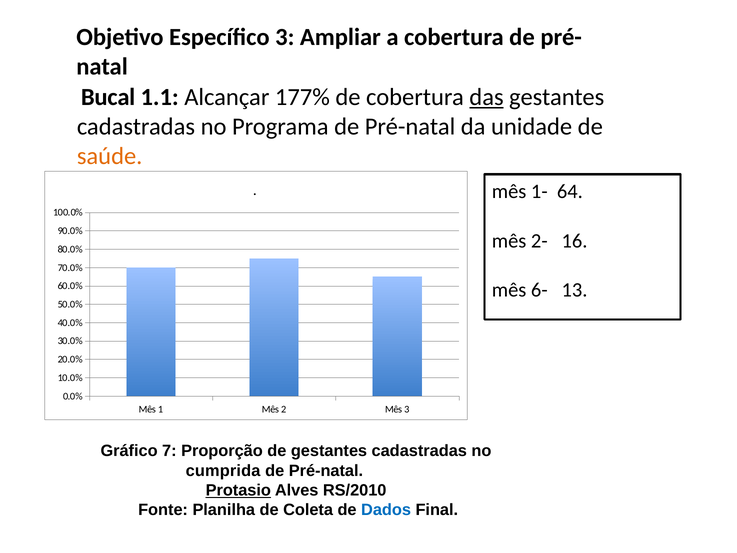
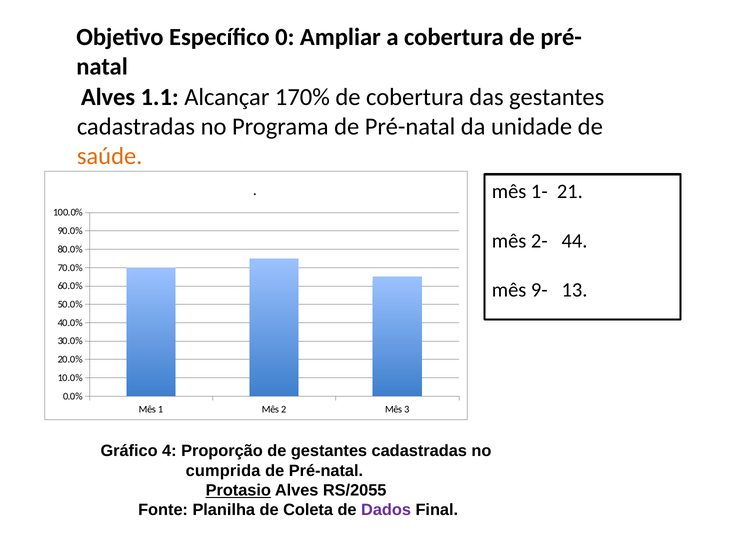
Específico 3: 3 -> 0 (285, 37)
Bucal: Bucal -> Alves (108, 97)
177%: 177% -> 170% (302, 97)
das underline: present -> none (486, 97)
64: 64 -> 21 (570, 192)
16: 16 -> 44 (575, 241)
6-: 6- -> 9- (539, 290)
7: 7 -> 4 (169, 451)
RS/2010: RS/2010 -> RS/2055 (355, 490)
Dados colour: blue -> purple (386, 510)
